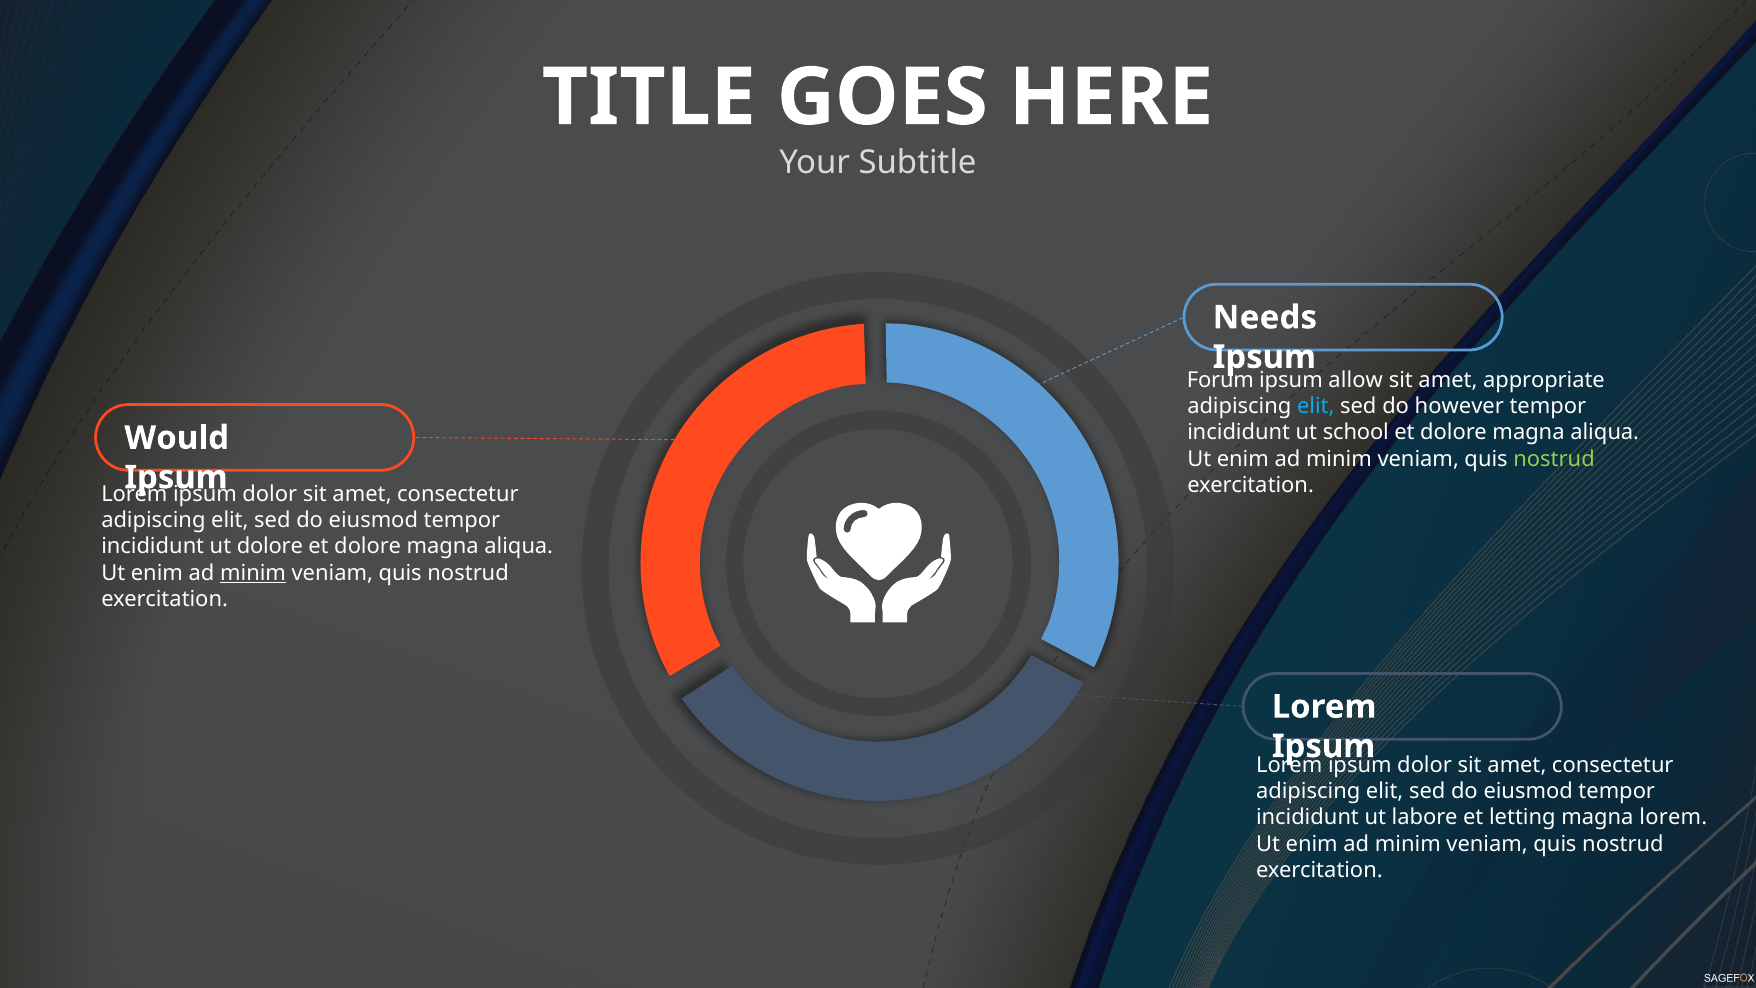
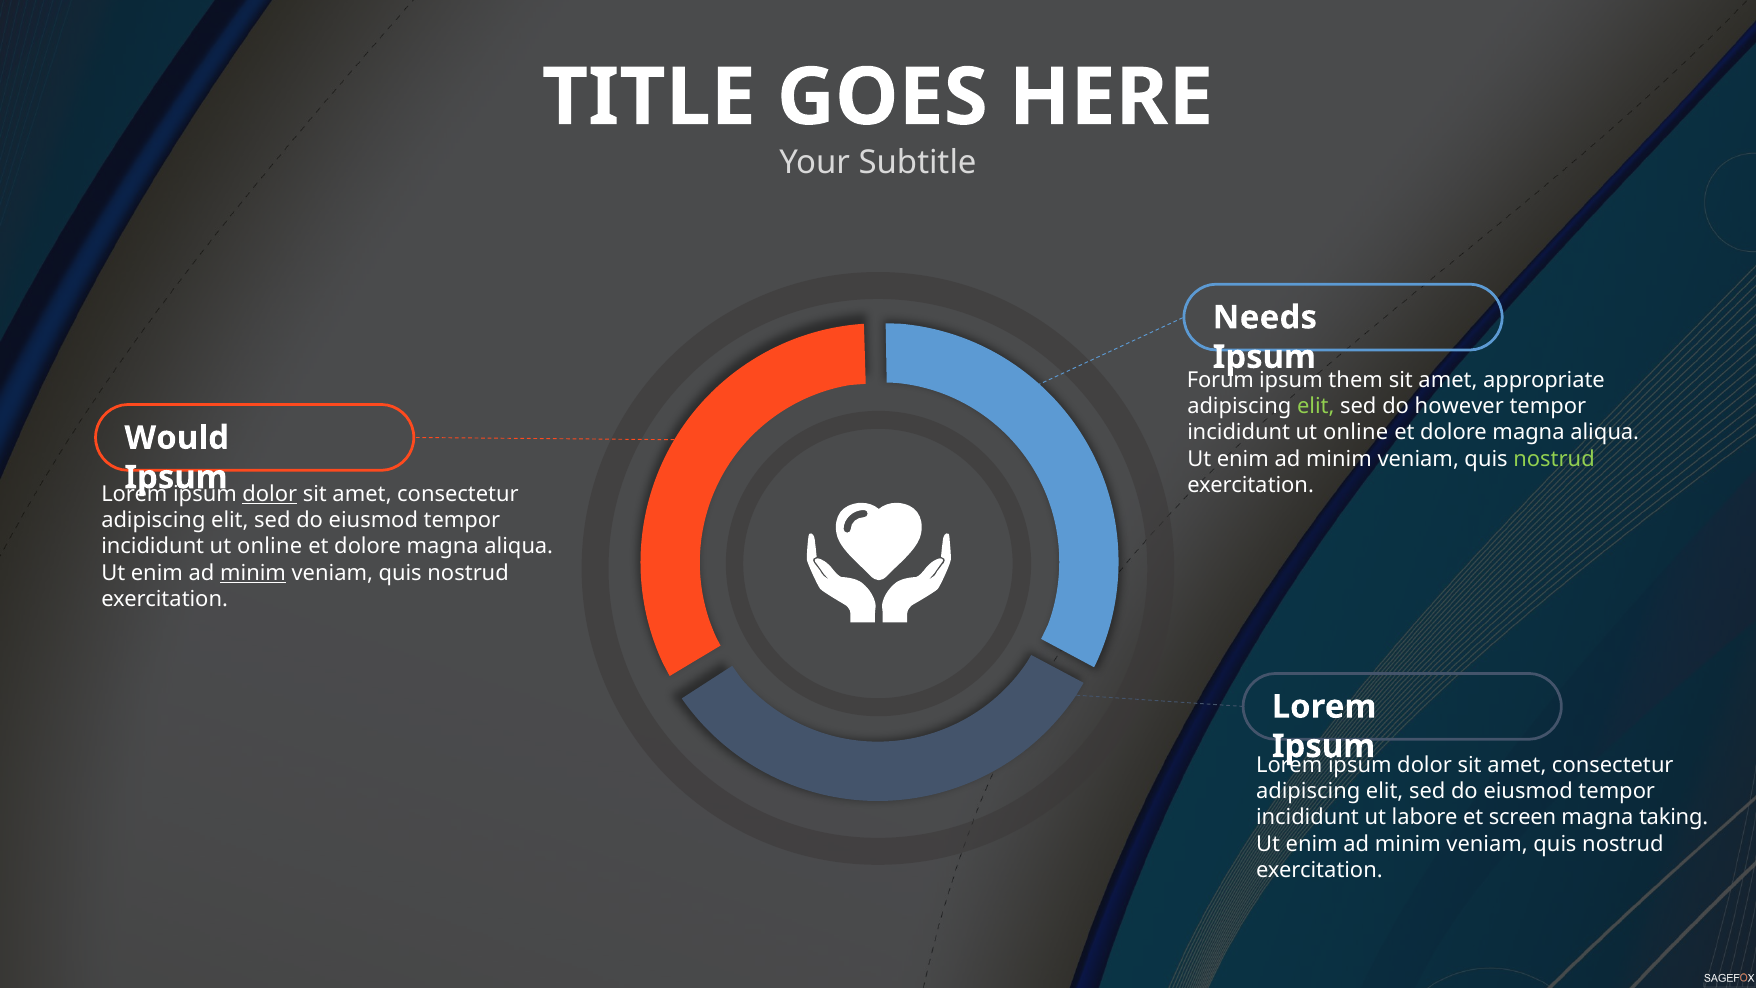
allow: allow -> them (1356, 380)
elit colour: light blue -> light green (1316, 406)
school: school -> online (1356, 433)
dolor underline: none -> present (270, 494)
dolore: dolore -> online (270, 546)
letting: letting -> screen (1522, 817)
magna lorem: lorem -> taking (1674, 817)
